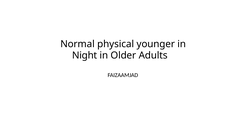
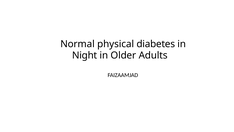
younger: younger -> diabetes (156, 44)
